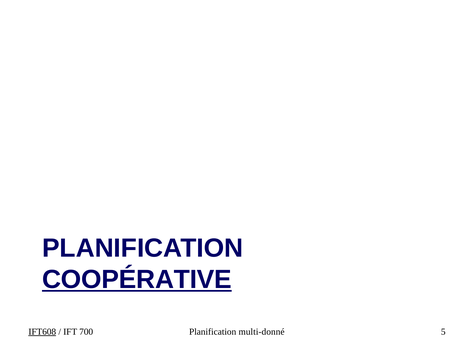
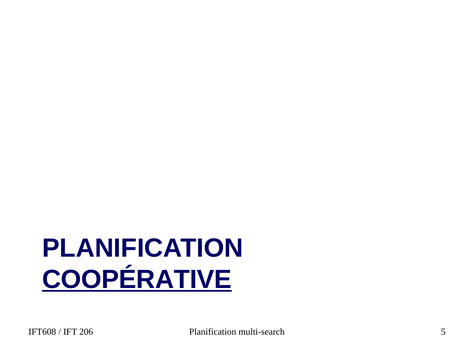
IFT608 underline: present -> none (42, 332)
700: 700 -> 206 (86, 332)
multi-donné: multi-donné -> multi-search (262, 332)
